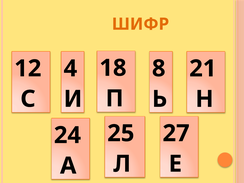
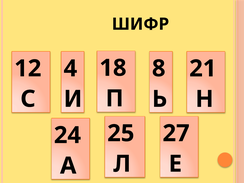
ШИФР colour: orange -> black (140, 24)
